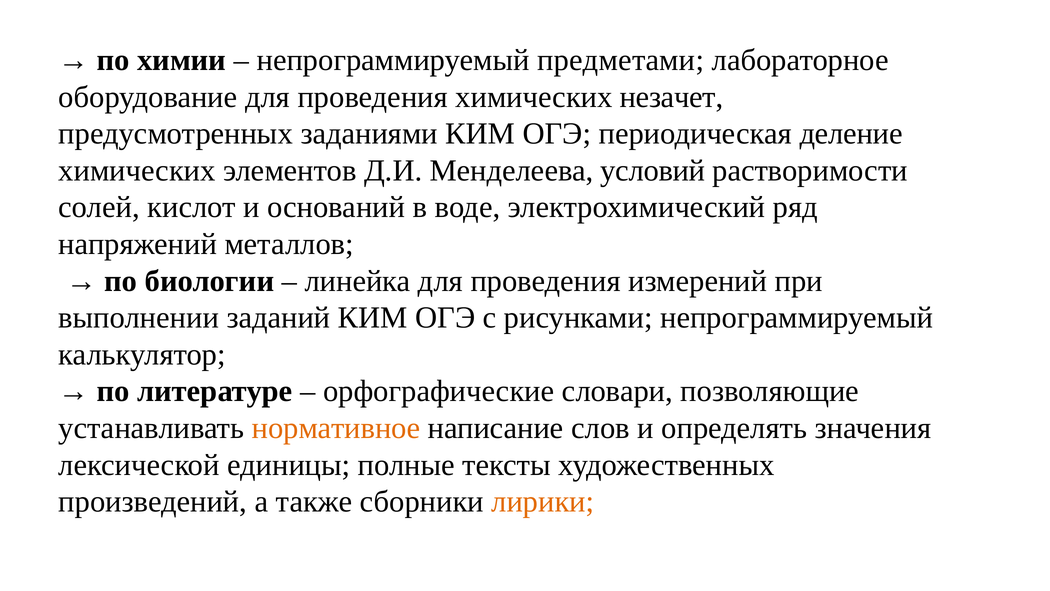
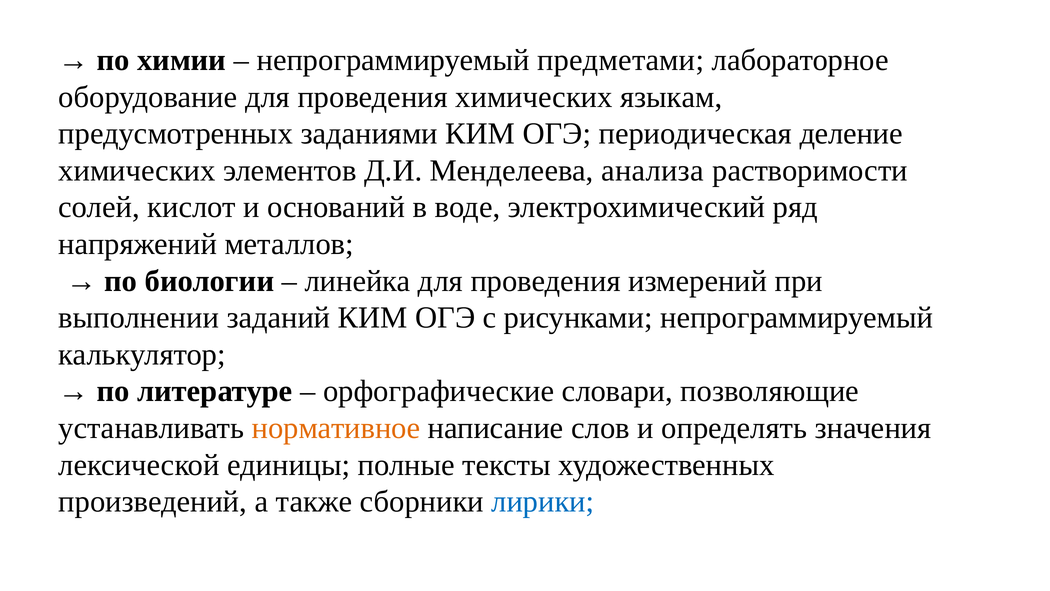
незачет: незачет -> языкам (671, 97)
условий: условий -> анализа (653, 170)
лирики colour: orange -> blue (543, 501)
